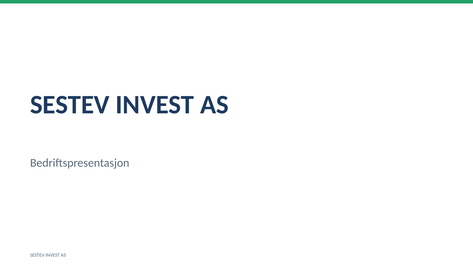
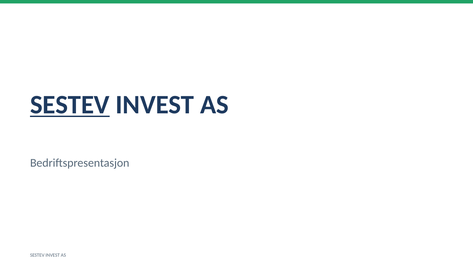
SESTEV underline: none -> present (70, 105)
